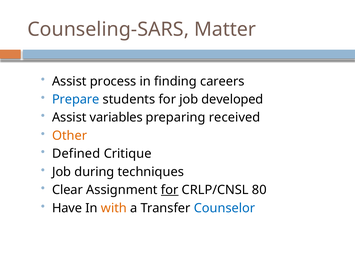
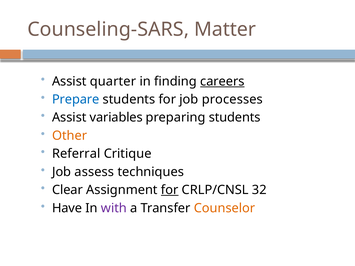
process: process -> quarter (113, 81)
careers underline: none -> present (222, 81)
developed: developed -> processes (232, 99)
preparing received: received -> students (235, 118)
Defined: Defined -> Referral (76, 154)
during: during -> assess (94, 172)
80: 80 -> 32 (259, 190)
with colour: orange -> purple (114, 208)
Counselor colour: blue -> orange (225, 208)
